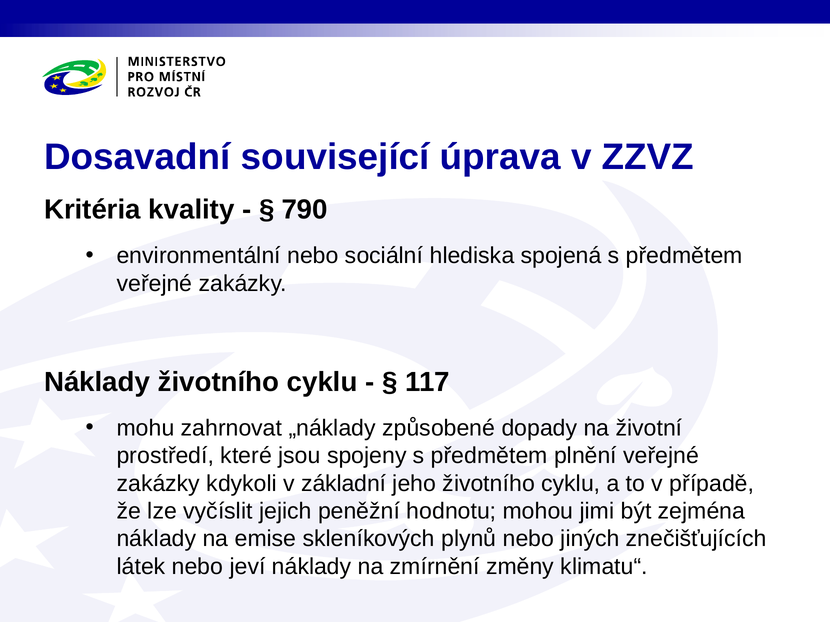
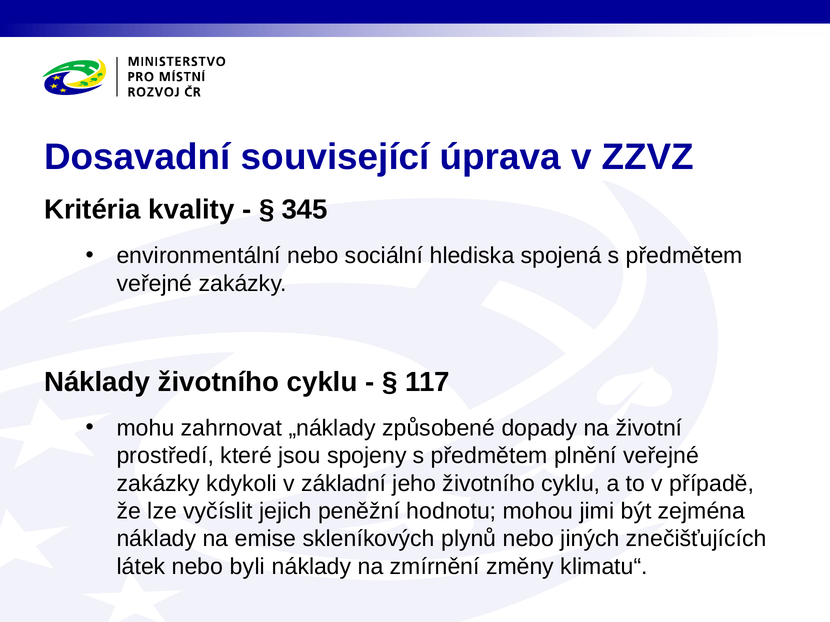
790: 790 -> 345 (305, 210)
jeví: jeví -> byli (247, 567)
